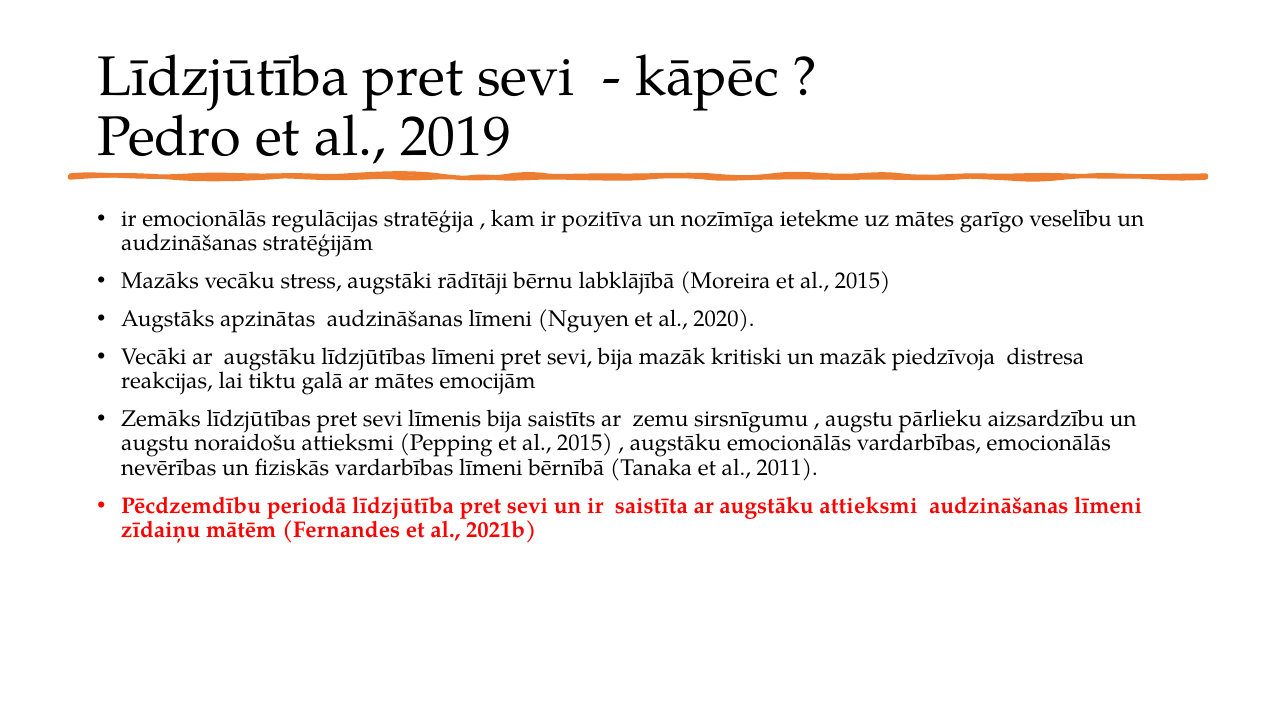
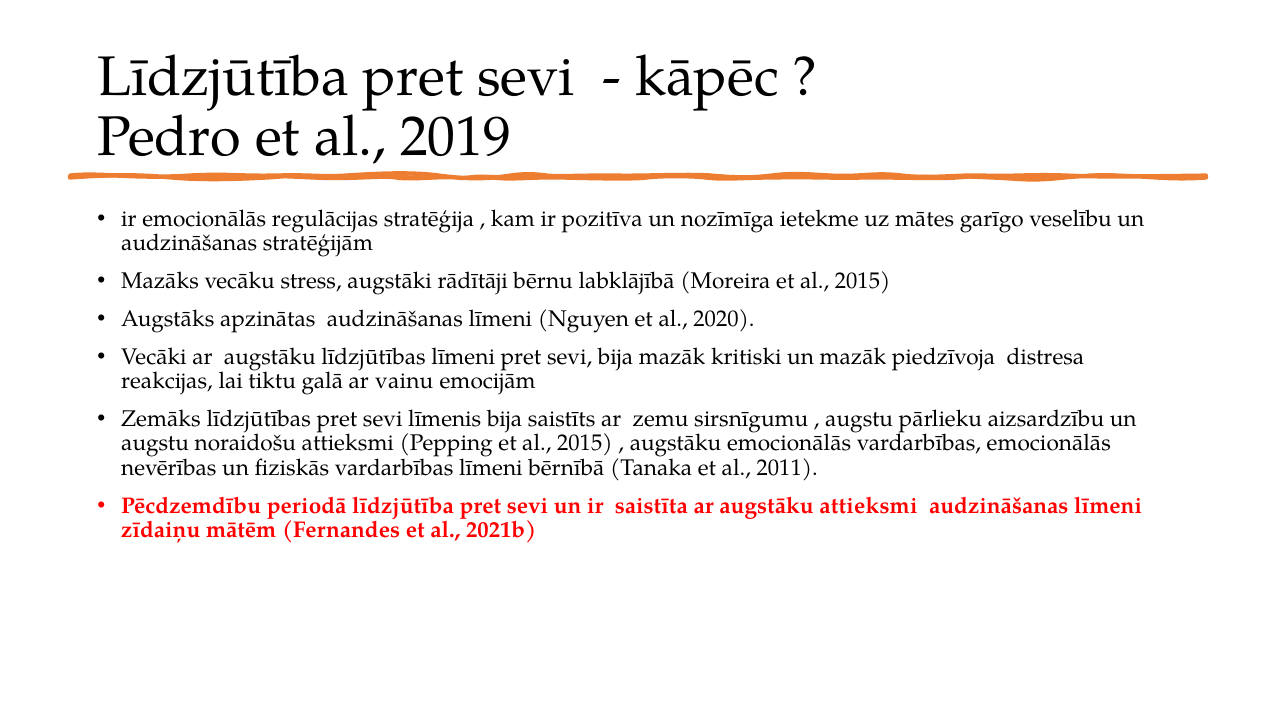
ar mātes: mātes -> vainu (404, 381)
